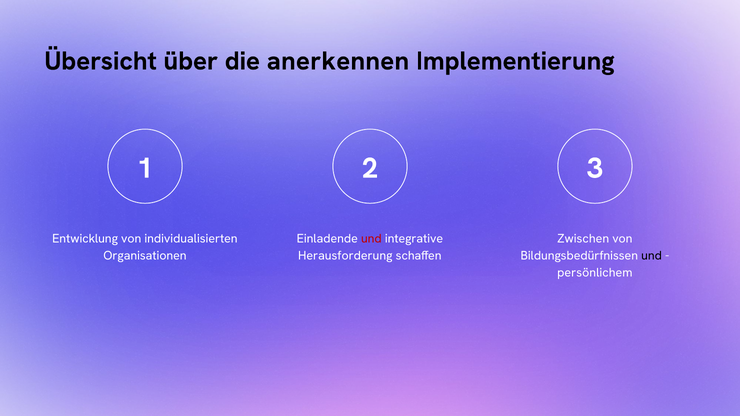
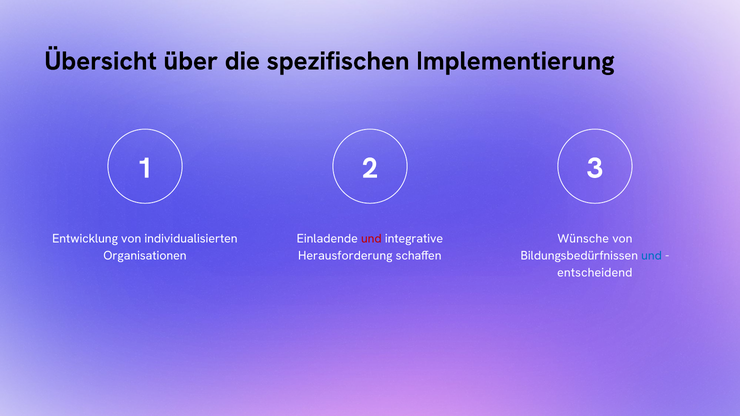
anerkennen: anerkennen -> spezifischen (338, 61)
Zwischen: Zwischen -> Wünsche (583, 239)
und colour: black -> blue (652, 256)
persönlichem: persönlichem -> entscheidend (595, 273)
